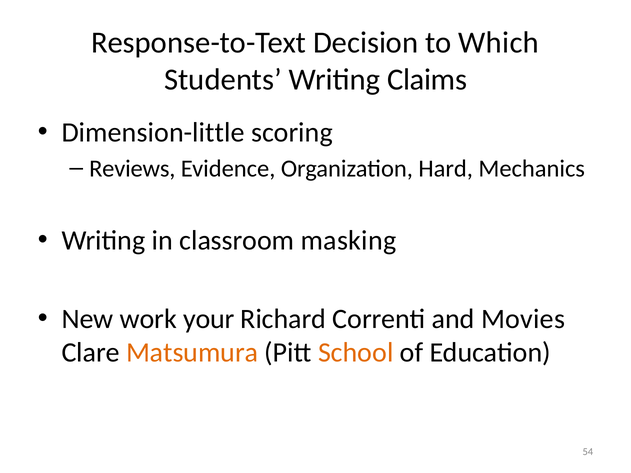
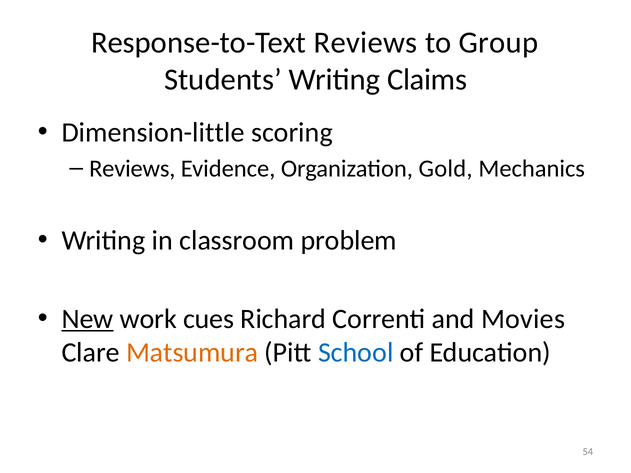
Response-to-Text Decision: Decision -> Reviews (366, 43)
Which: Which -> Group (499, 43)
Hard: Hard -> Gold (446, 169)
masking: masking -> problem (349, 240)
New underline: none -> present (88, 319)
your: your -> cues (209, 319)
School colour: orange -> blue (356, 353)
